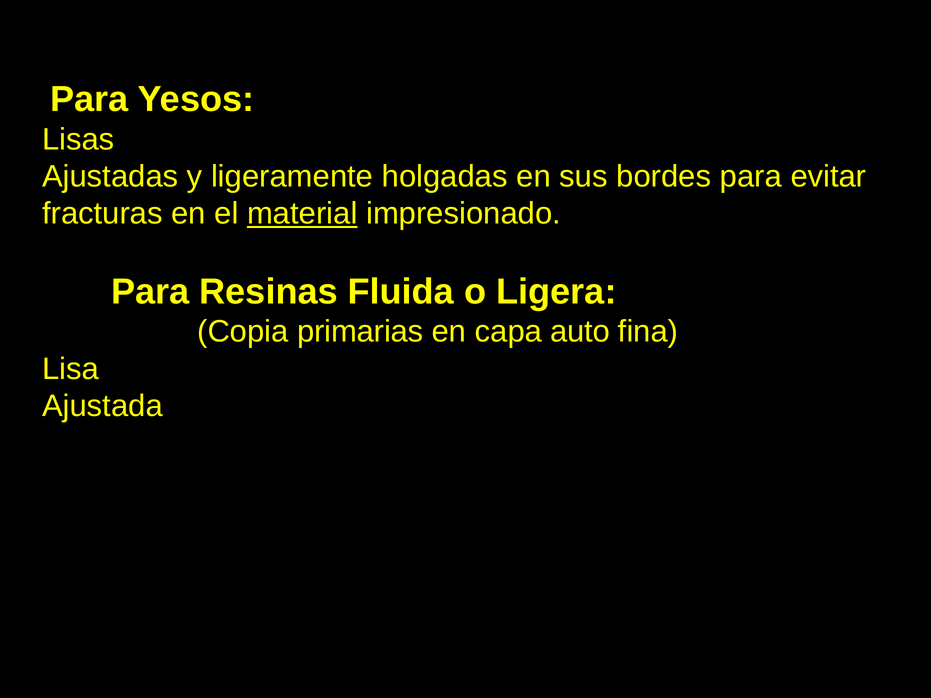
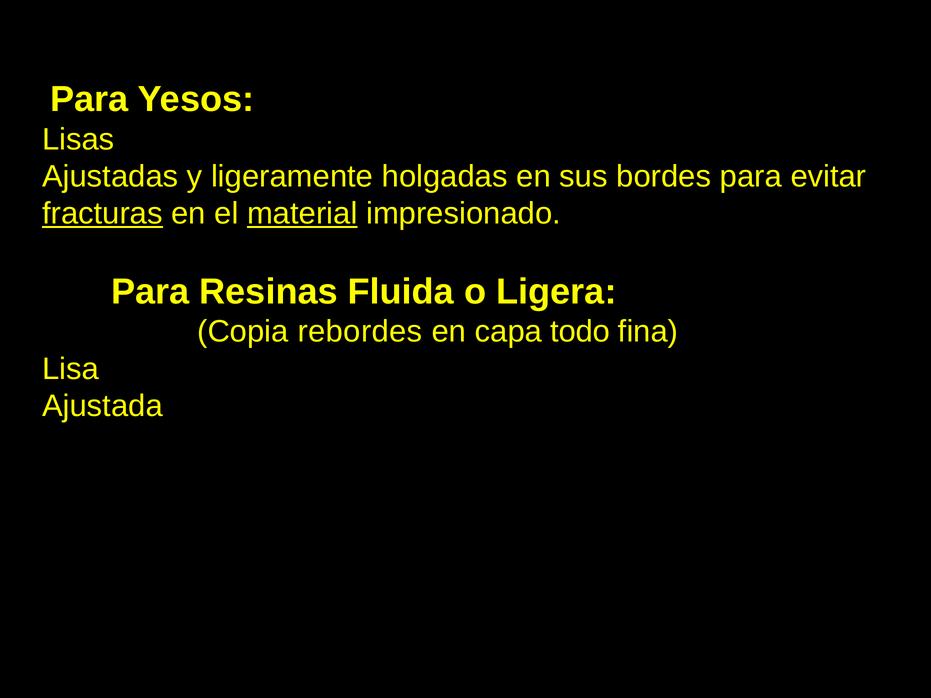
fracturas underline: none -> present (102, 214)
primarias: primarias -> rebordes (360, 332)
auto: auto -> todo (580, 332)
